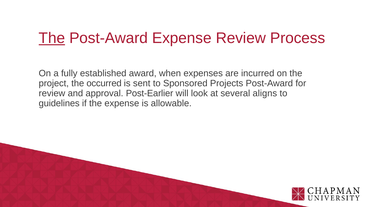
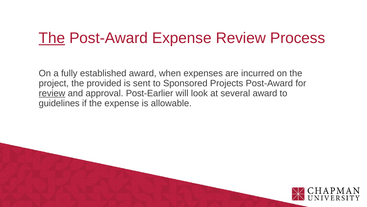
occurred: occurred -> provided (104, 83)
review underline: none -> present (52, 93)
several aligns: aligns -> award (265, 93)
